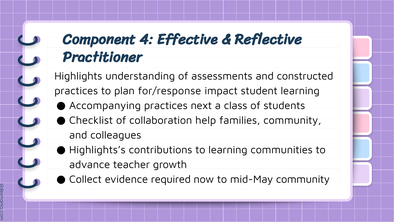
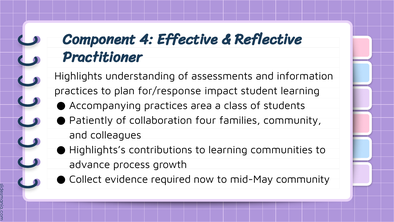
constructed: constructed -> information (305, 76)
next: next -> area (201, 105)
Checklist: Checklist -> Patiently (91, 120)
help: help -> four (206, 120)
teacher: teacher -> process (132, 164)
